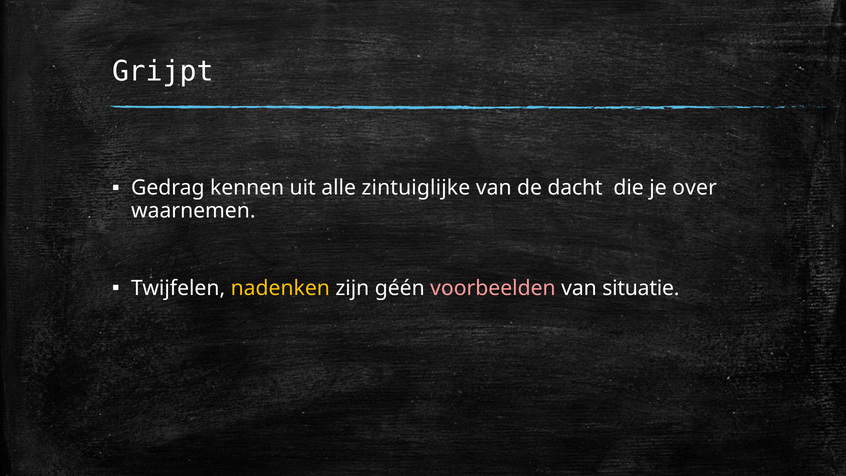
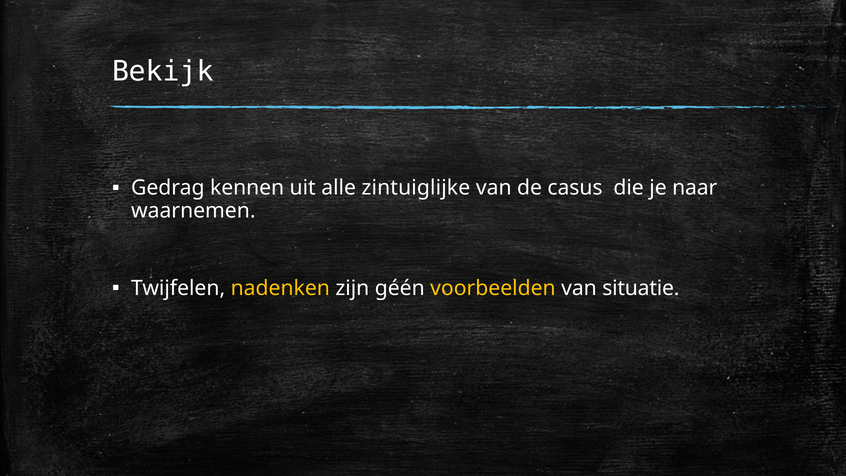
Grijpt: Grijpt -> Bekijk (163, 71)
dacht: dacht -> casus (575, 188)
over: over -> naar (695, 188)
voorbeelden colour: pink -> yellow (493, 288)
